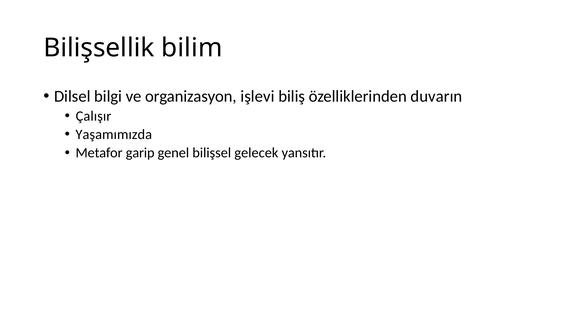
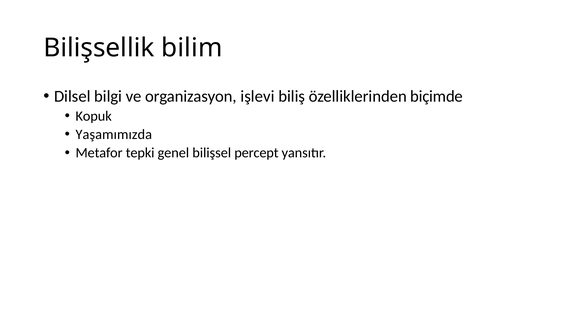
duvarın: duvarın -> biçimde (437, 96)
Çalışır: Çalışır -> Kopuk (94, 116)
garip: garip -> tepki (140, 153)
gelecek: gelecek -> percept (256, 153)
